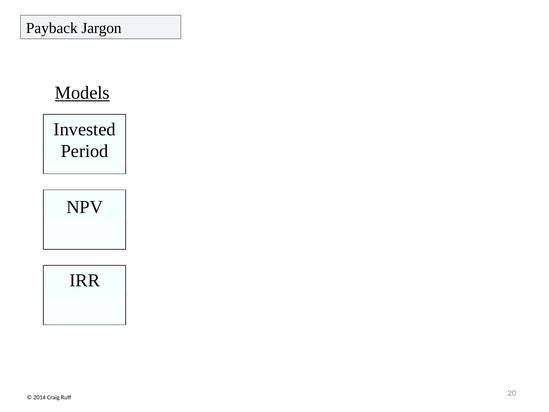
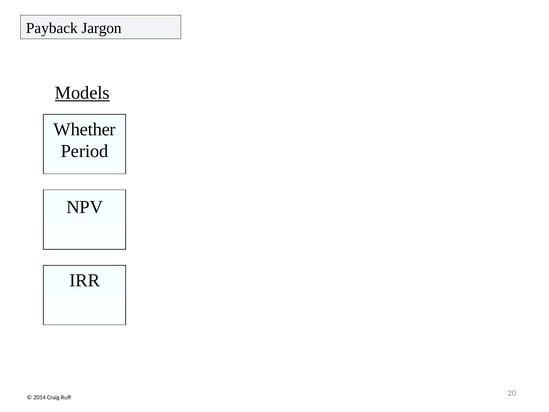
Invested: Invested -> Whether (85, 129)
